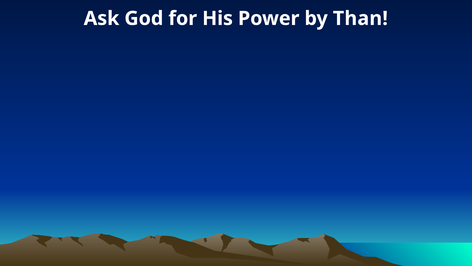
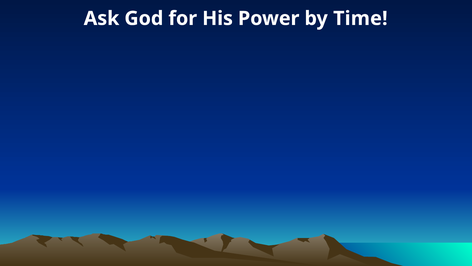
Than: Than -> Time (360, 18)
